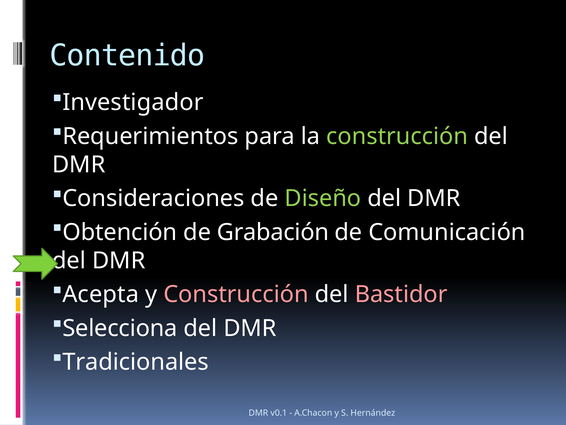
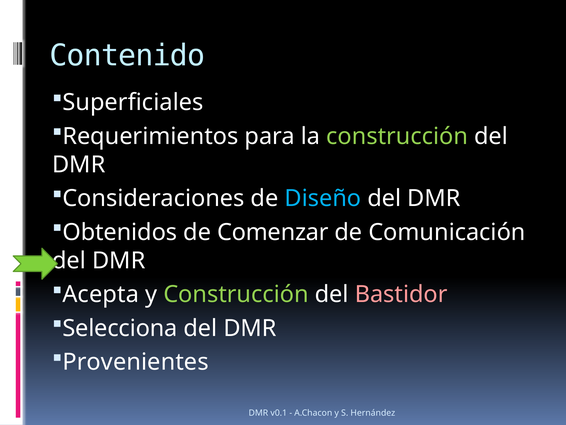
Investigador: Investigador -> Superficiales (133, 102)
Diseño colour: light green -> light blue (323, 198)
Obtención: Obtención -> Obtenidos (120, 232)
Grabación: Grabación -> Comenzar (273, 232)
Construcción colour: pink -> light green (236, 294)
Tradicionales: Tradicionales -> Provenientes (136, 362)
